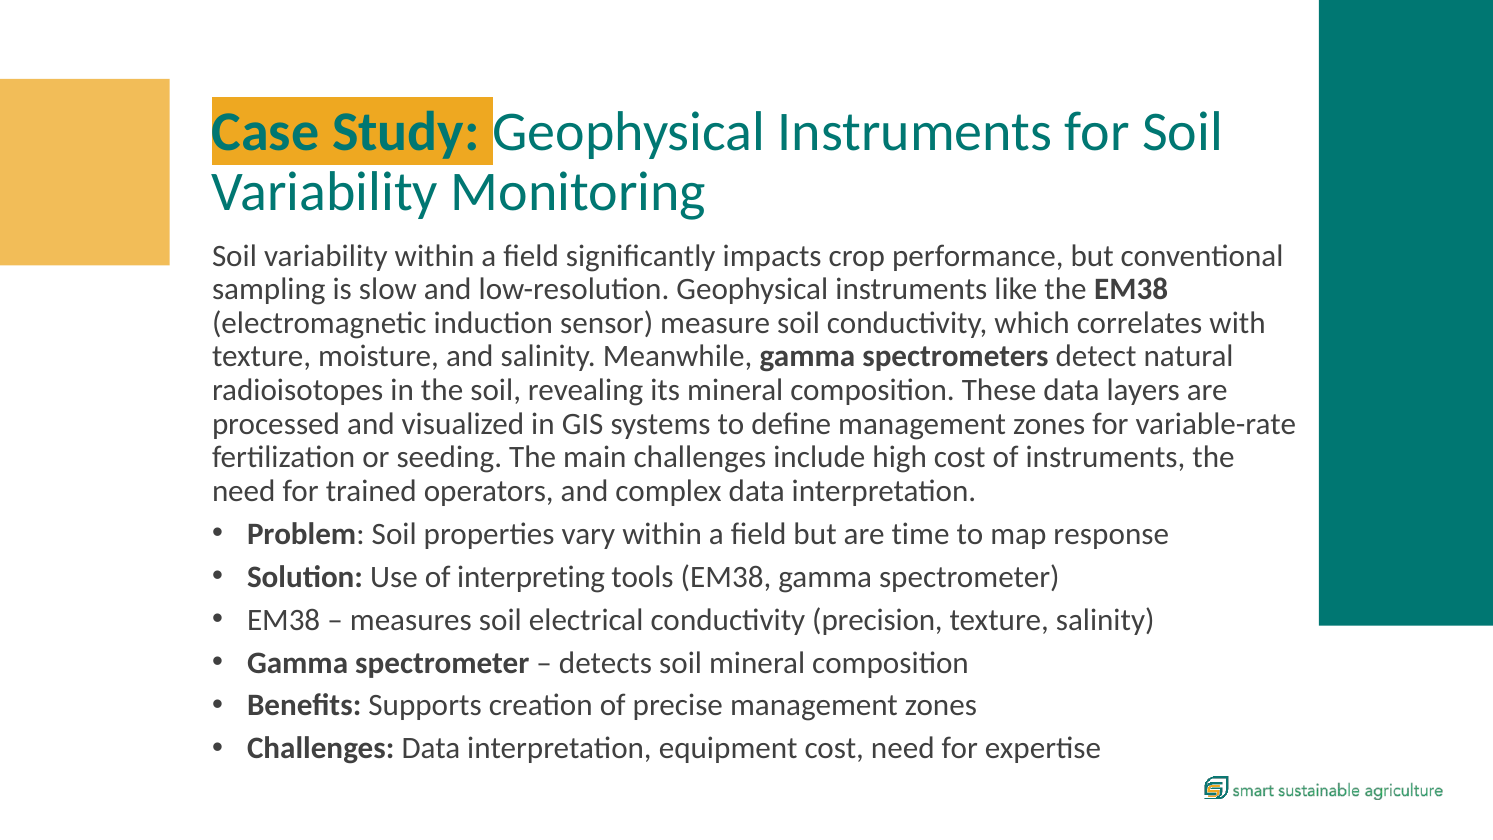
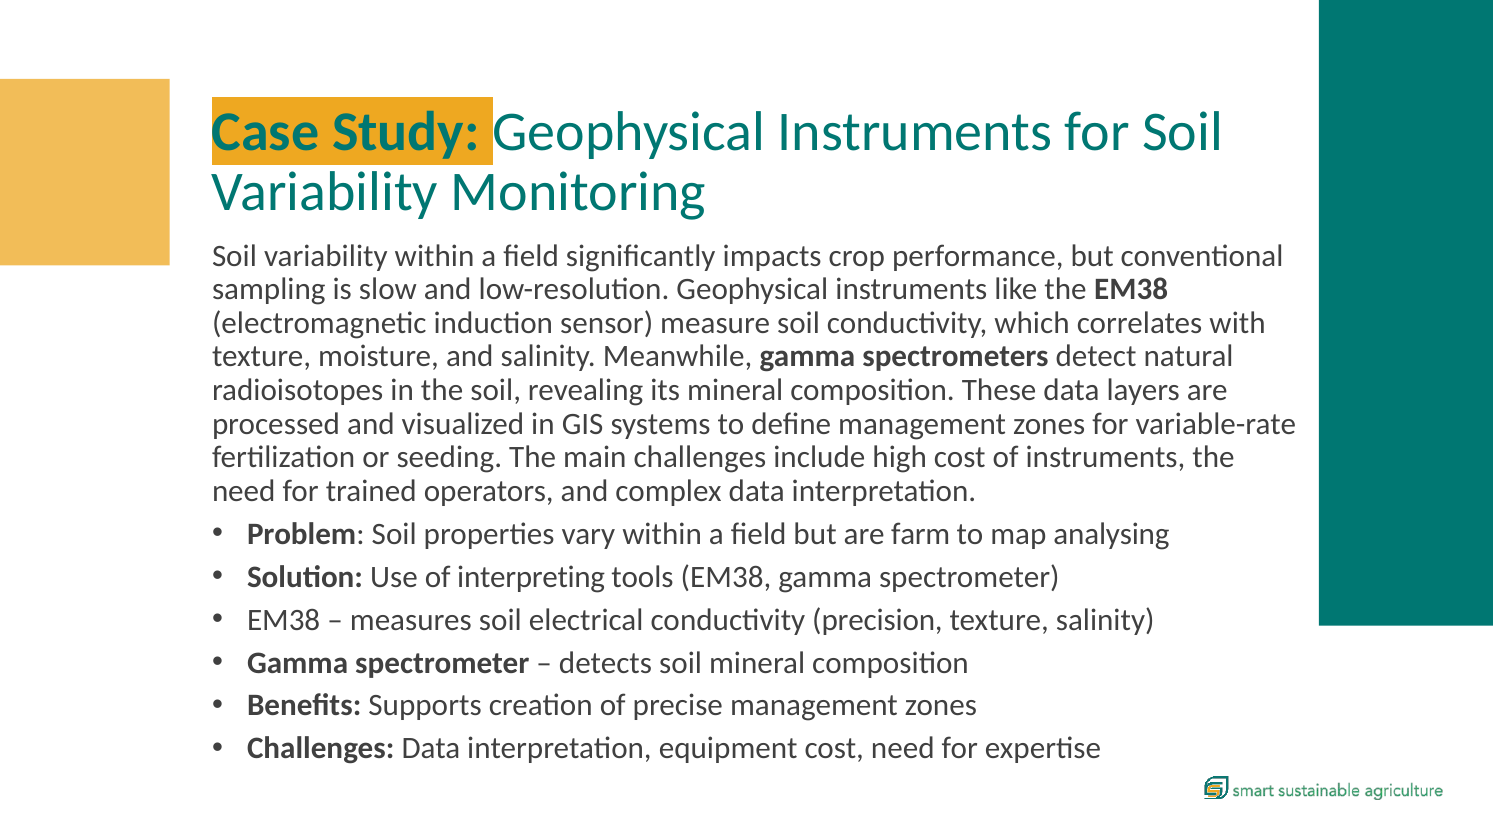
time: time -> farm (921, 534)
response: response -> analysing (1111, 534)
